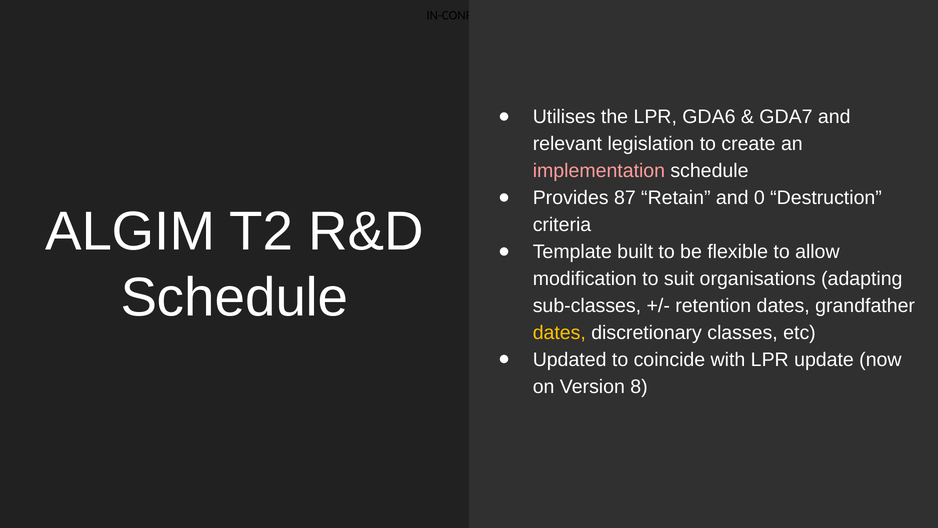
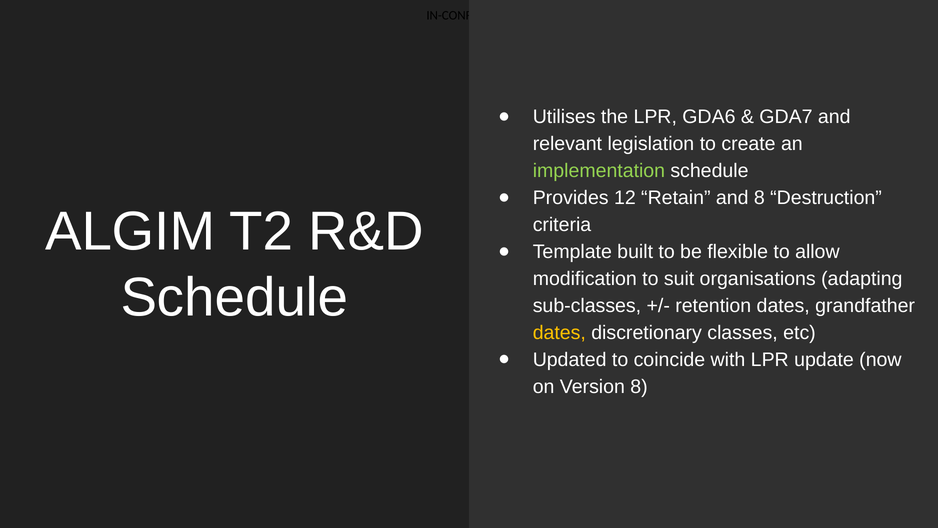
implementation colour: pink -> light green (599, 171)
87: 87 -> 12 (625, 198)
and 0: 0 -> 8 (759, 198)
